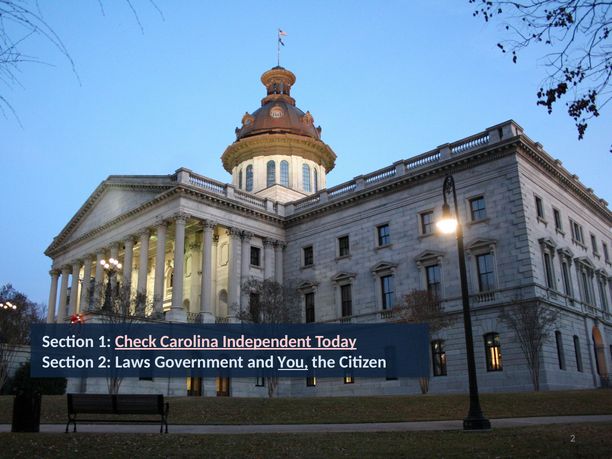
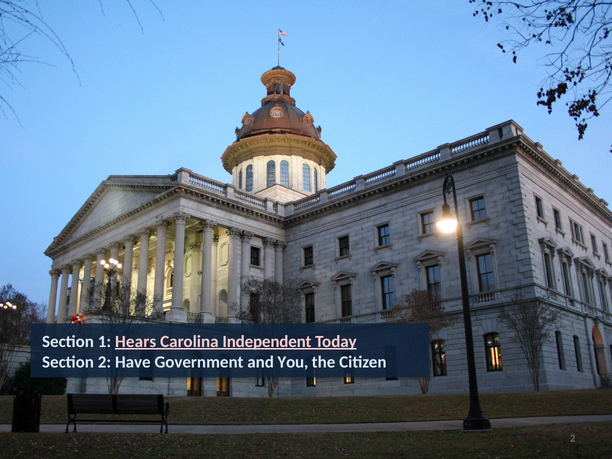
Check: Check -> Hears (136, 341)
Laws: Laws -> Have (133, 362)
You underline: present -> none (293, 362)
